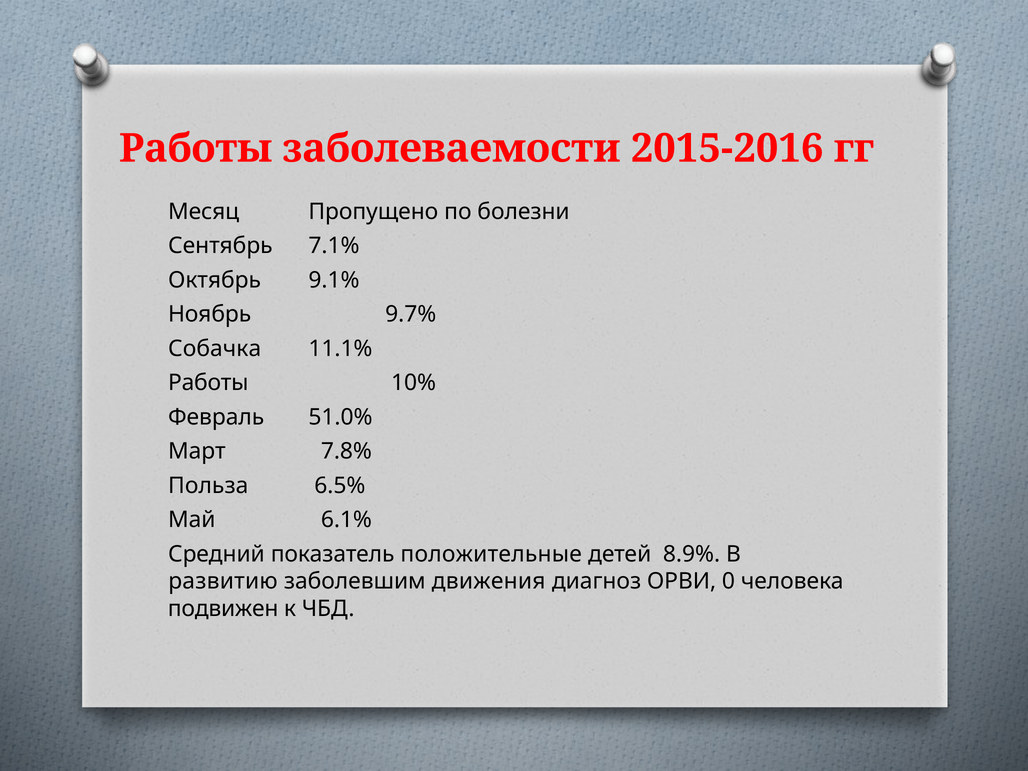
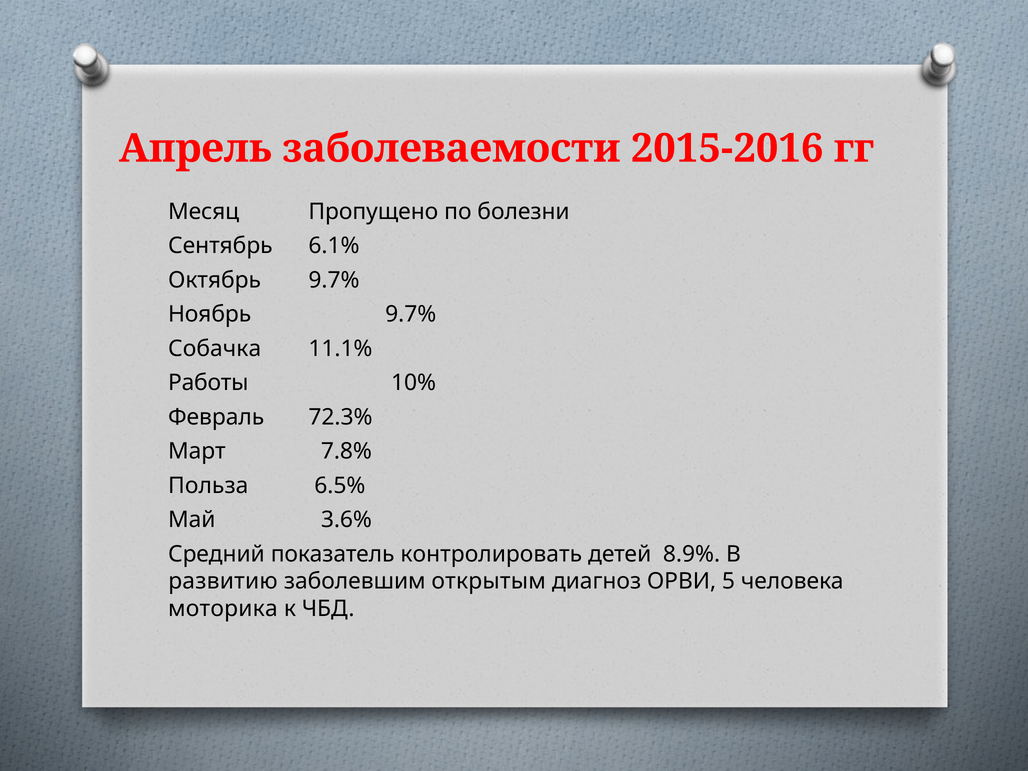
Работы: Работы -> Апрель (195, 148)
7.1%: 7.1% -> 6.1% (334, 246)
Октябрь 9.1%: 9.1% -> 9.7% (334, 280)
51.0%: 51.0% -> 72.3% (340, 417)
6.1%: 6.1% -> 3.6% (346, 520)
положительные: положительные -> контролировать (491, 554)
движения: движения -> открытым (489, 581)
0: 0 -> 5 (729, 581)
подвижен: подвижен -> моторика (223, 609)
